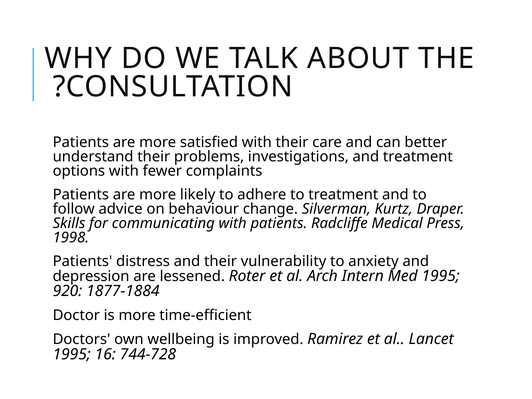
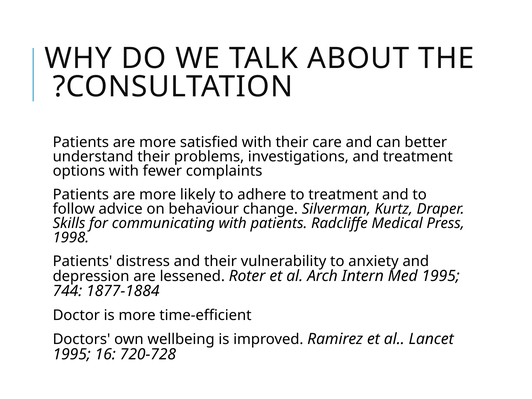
920: 920 -> 744 (67, 291)
744-728: 744-728 -> 720-728 (148, 354)
